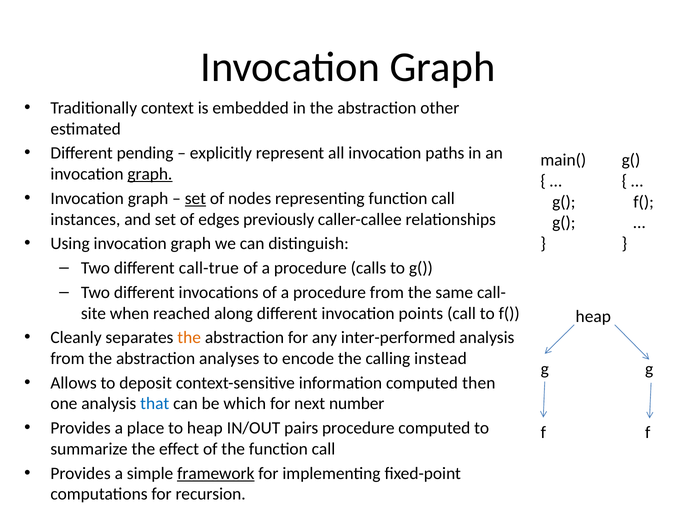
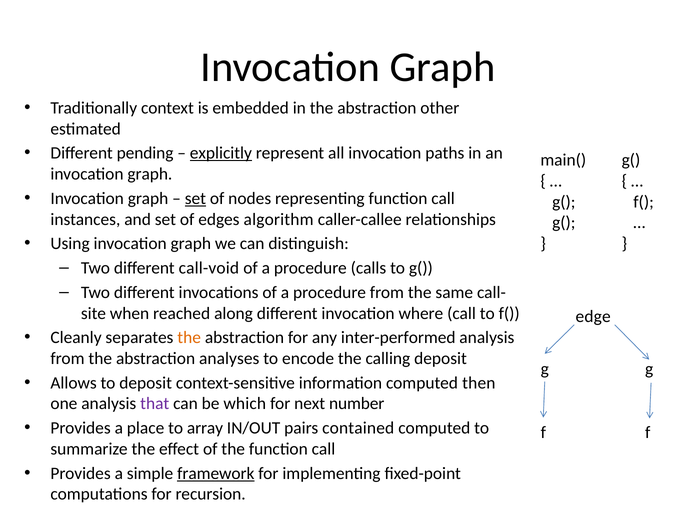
explicitly underline: none -> present (221, 153)
graph underline: present -> none (150, 174)
previously: previously -> algorithm (279, 219)
call-true: call-true -> call-void (209, 268)
points: points -> where (421, 313)
heap: heap -> edge (593, 317)
calling instead: instead -> deposit (441, 359)
that colour: blue -> purple (155, 404)
to heap: heap -> array (205, 428)
pairs procedure: procedure -> contained (358, 428)
